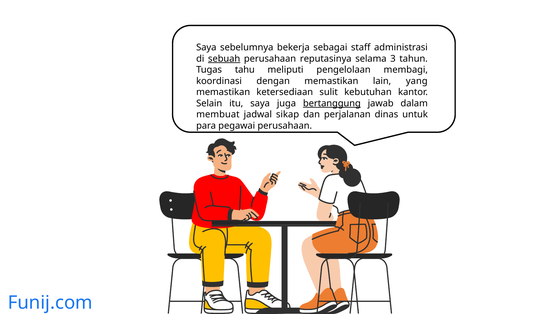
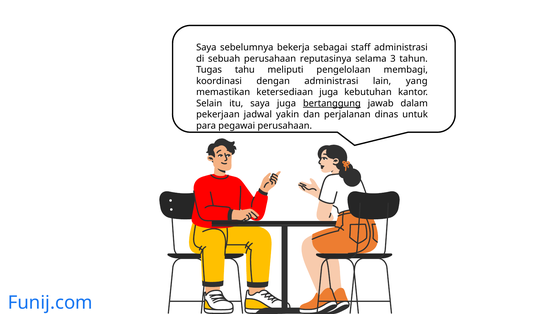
sebuah underline: present -> none (224, 59)
dengan memastikan: memastikan -> administrasi (331, 81)
ketersediaan sulit: sulit -> juga (329, 92)
membuat: membuat -> pekerjaan (218, 115)
sikap: sikap -> yakin (288, 115)
